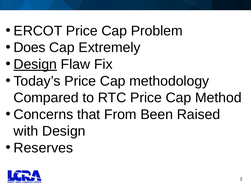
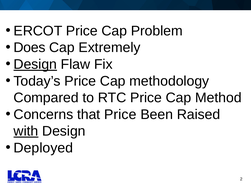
that From: From -> Price (120, 115)
with underline: none -> present (26, 131)
Reserves: Reserves -> Deployed (43, 148)
